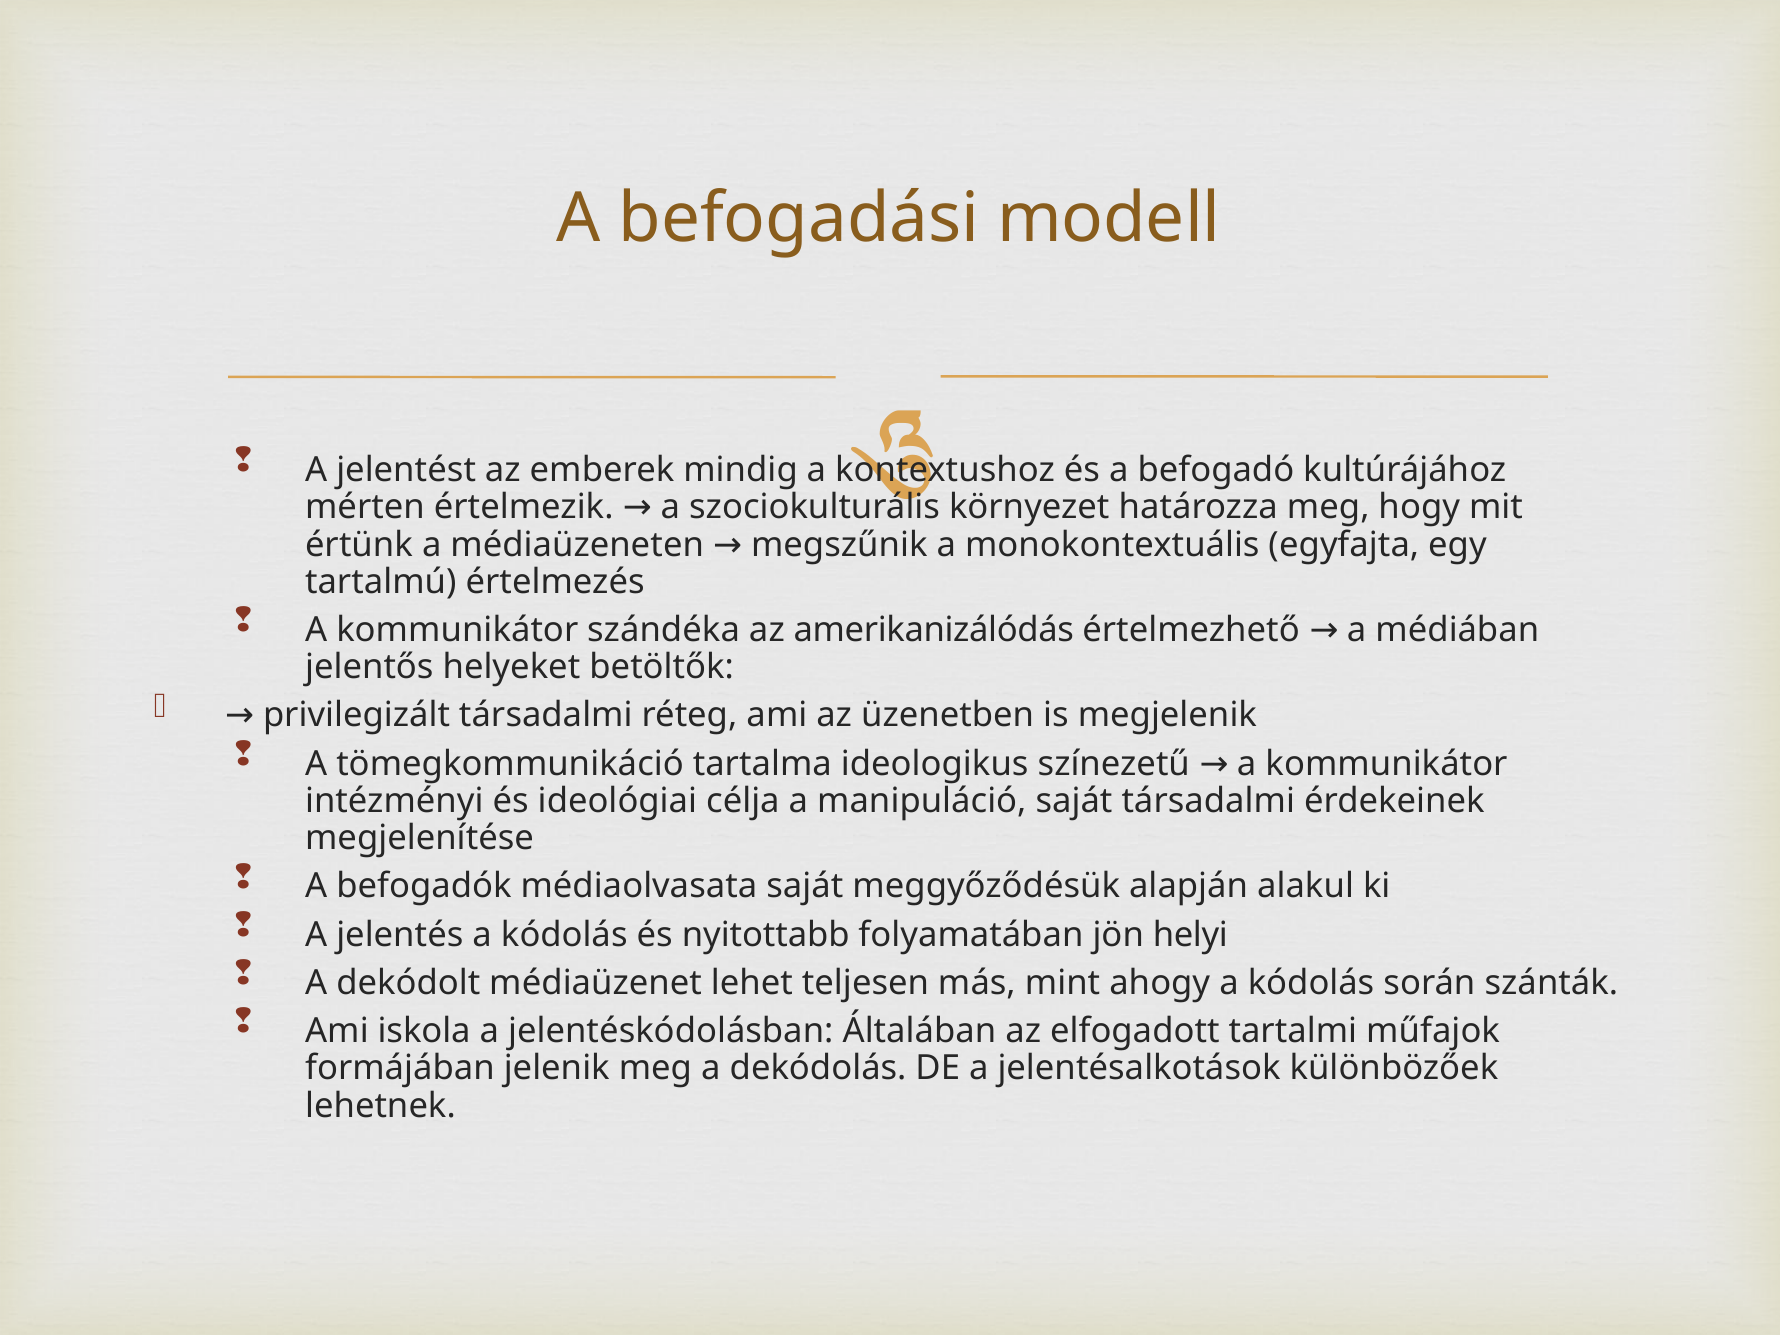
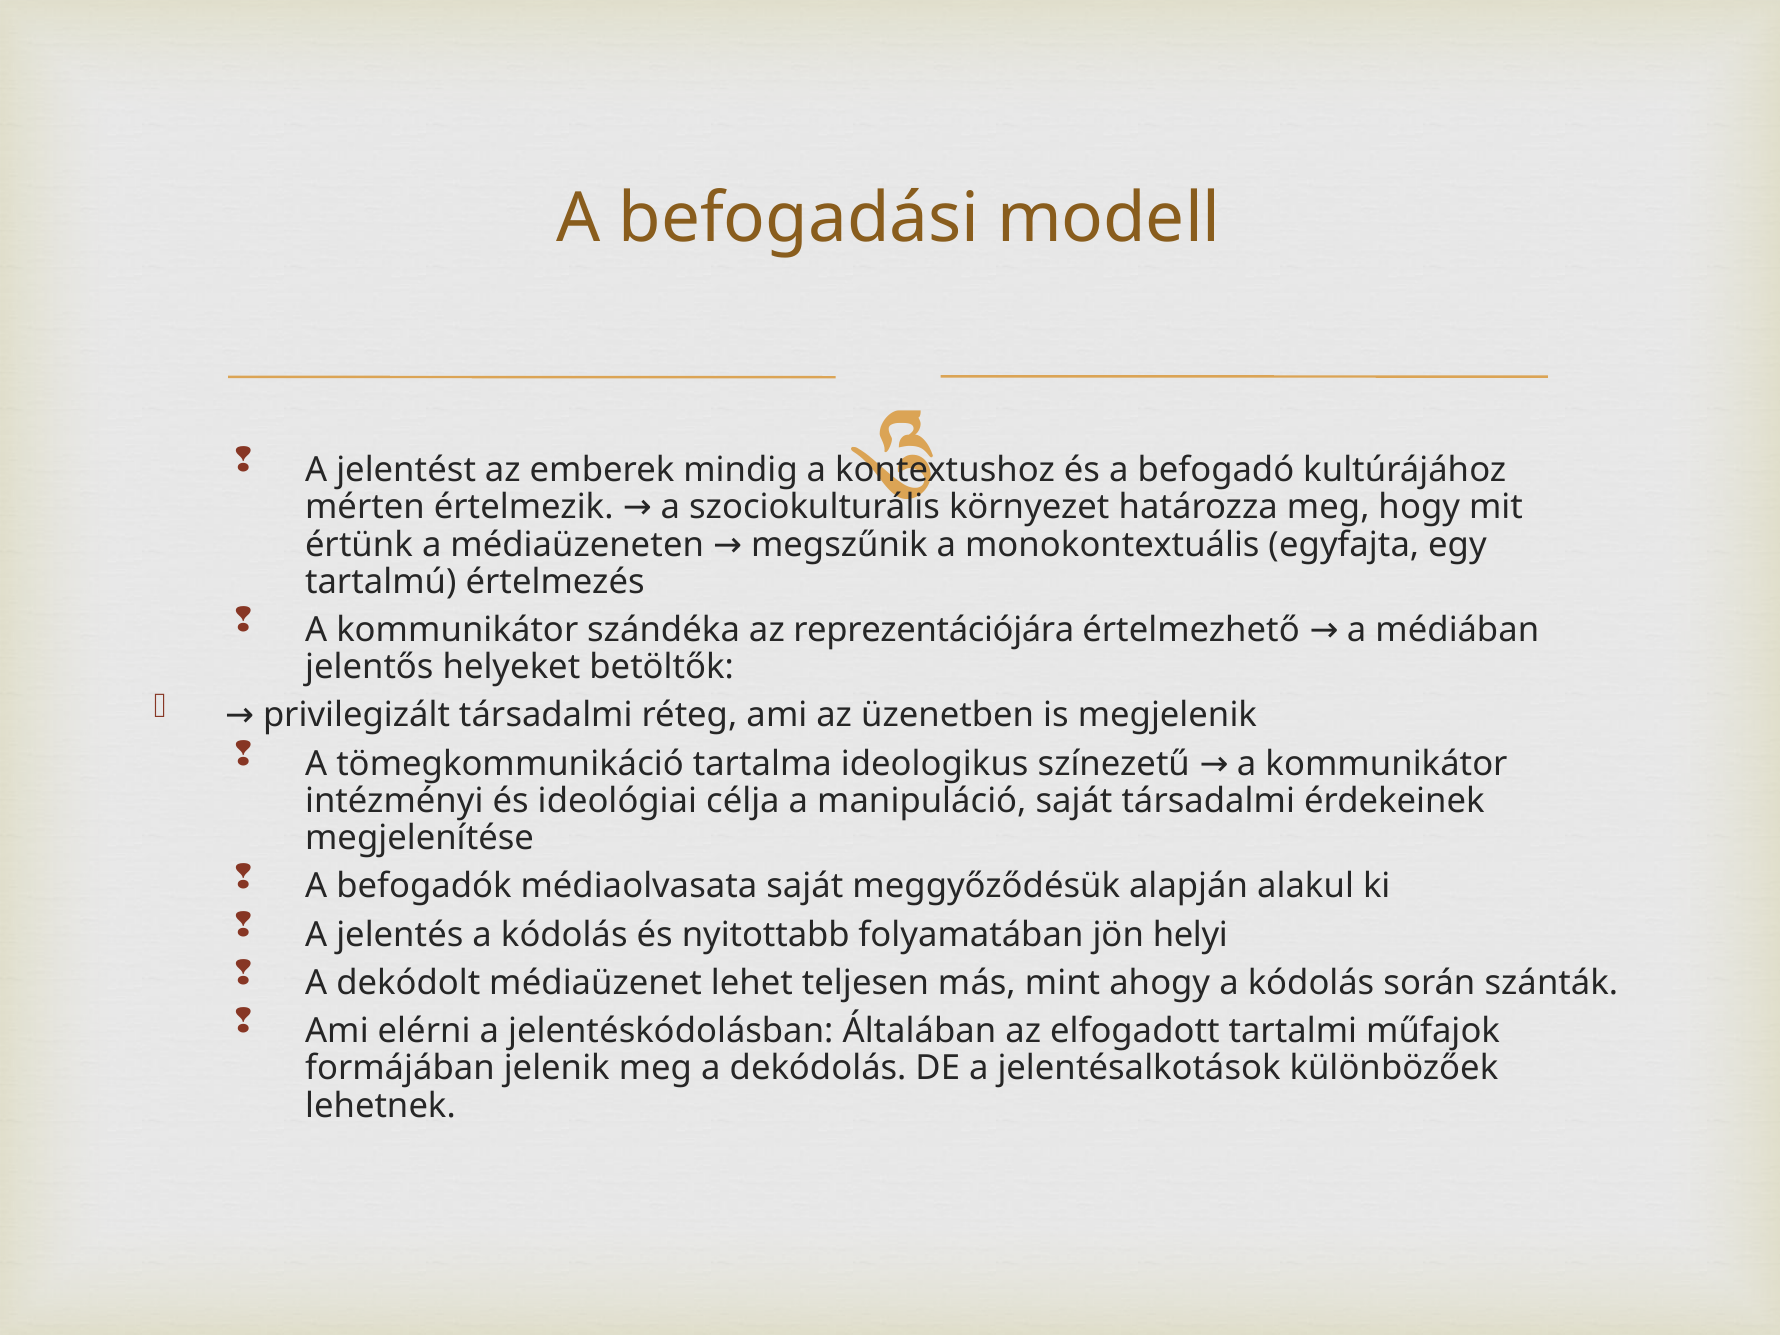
amerikanizálódás: amerikanizálódás -> reprezentációjára (934, 630)
iskola: iskola -> elérni (424, 1031)
